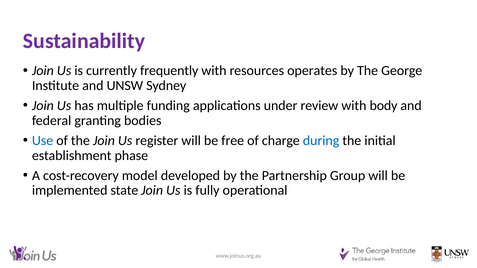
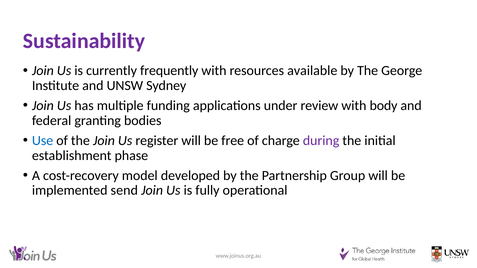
operates: operates -> available (312, 71)
during colour: blue -> purple (321, 141)
state: state -> send (124, 191)
